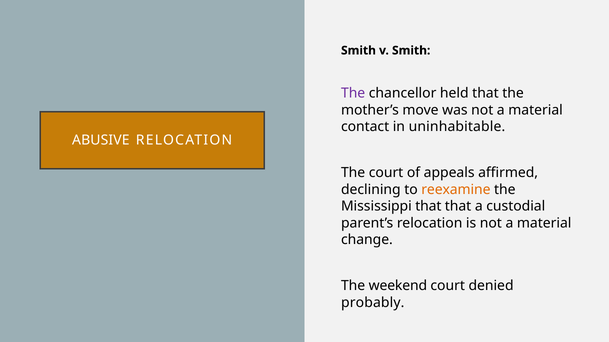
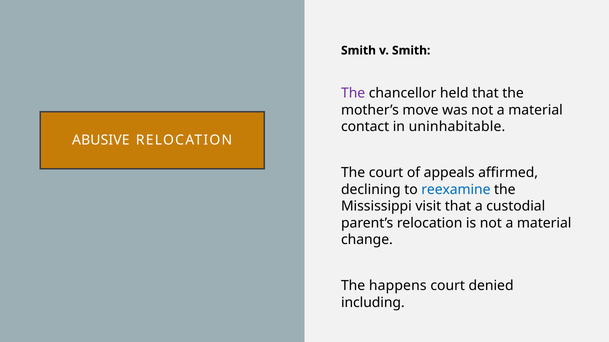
reexamine colour: orange -> blue (456, 190)
Mississippi that: that -> visit (428, 207)
weekend: weekend -> happens (398, 286)
probably: probably -> including (373, 303)
